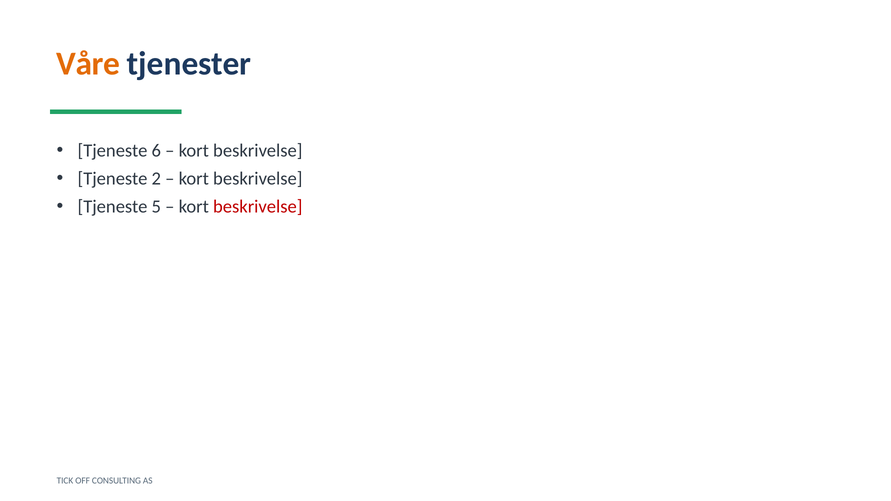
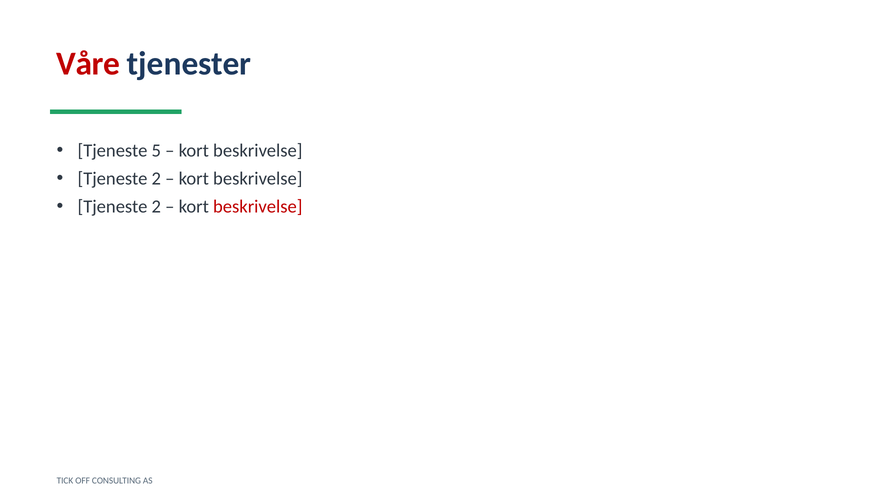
Våre colour: orange -> red (88, 64)
6: 6 -> 5 (156, 151)
5: 5 -> 2 (156, 207)
